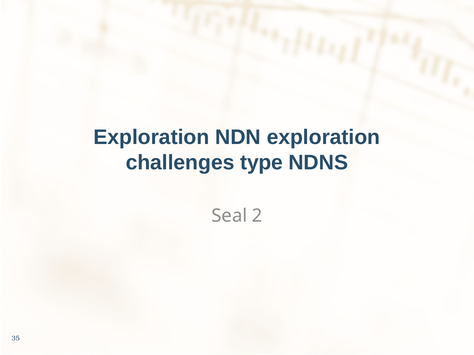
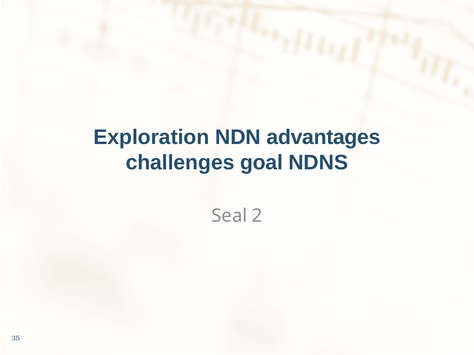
NDN exploration: exploration -> advantages (324, 137)
type: type -> goal (262, 163)
